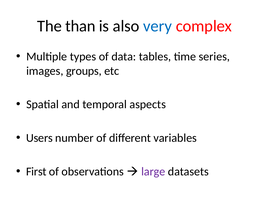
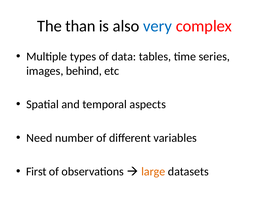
groups: groups -> behind (84, 71)
Users: Users -> Need (39, 138)
large colour: purple -> orange (153, 171)
